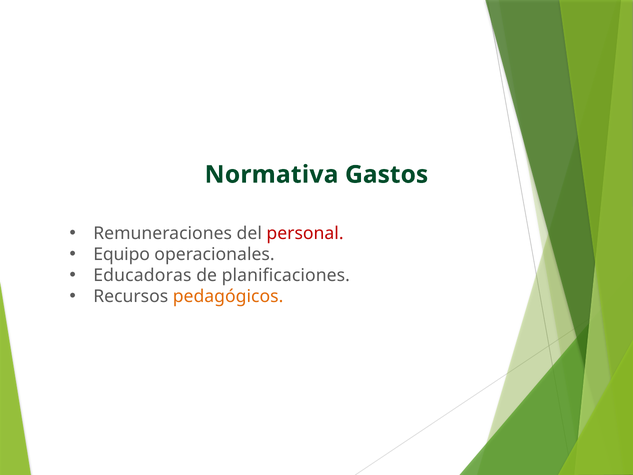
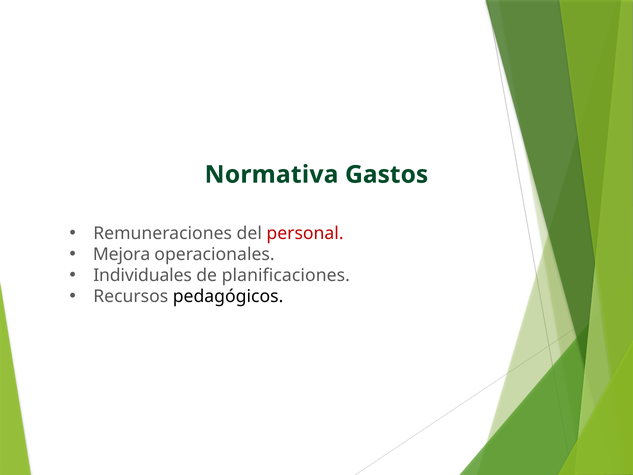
Equipo: Equipo -> Mejora (122, 254)
Educadoras: Educadoras -> Individuales (143, 275)
pedagógicos colour: orange -> black (228, 296)
